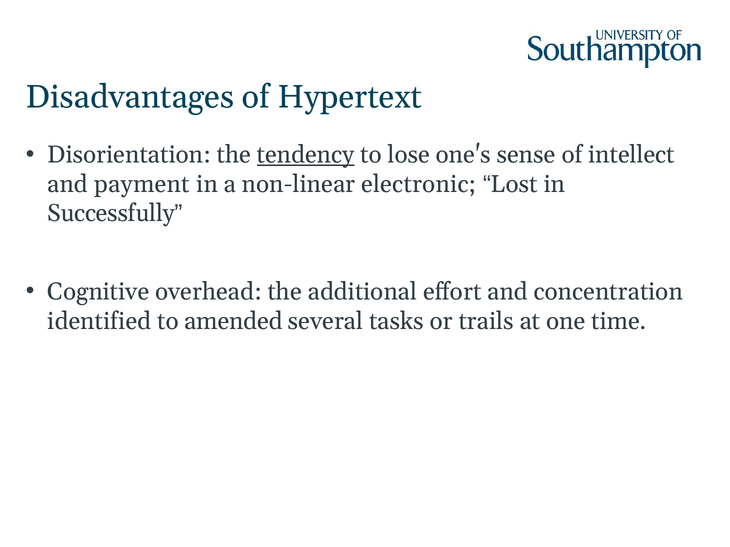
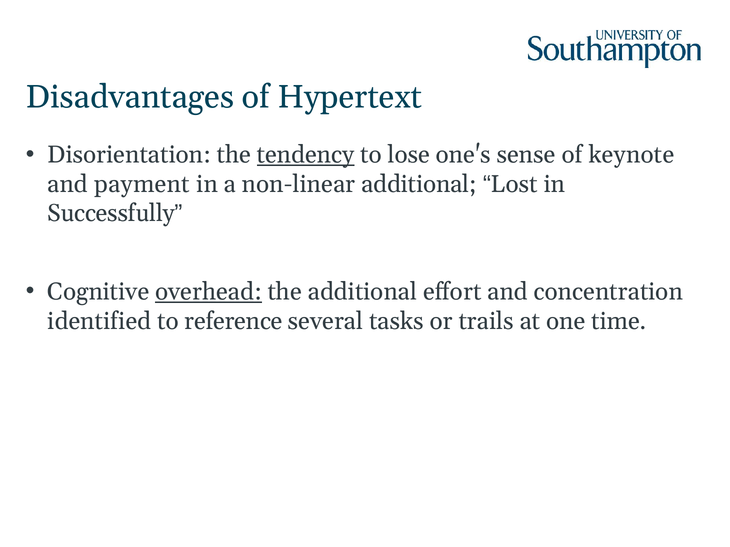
intellect: intellect -> keynote (631, 155)
non-linear electronic: electronic -> additional (419, 184)
overhead underline: none -> present (208, 292)
amended: amended -> reference (233, 321)
